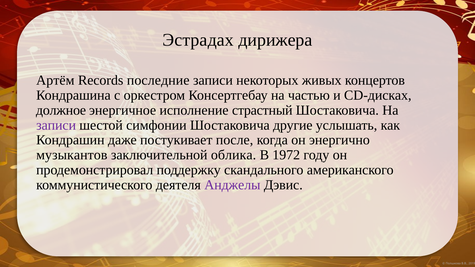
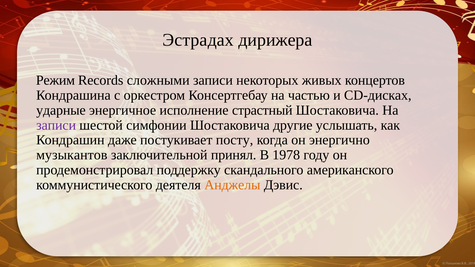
Артём: Артём -> Режим (55, 80)
последние: последние -> сложными (158, 80)
должное: должное -> ударные (61, 110)
после: после -> посту (235, 140)
облика: облика -> принял (234, 155)
1972: 1972 -> 1978 (286, 155)
Анджелы colour: purple -> orange (232, 185)
